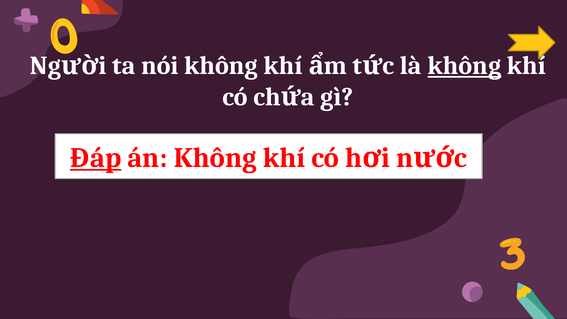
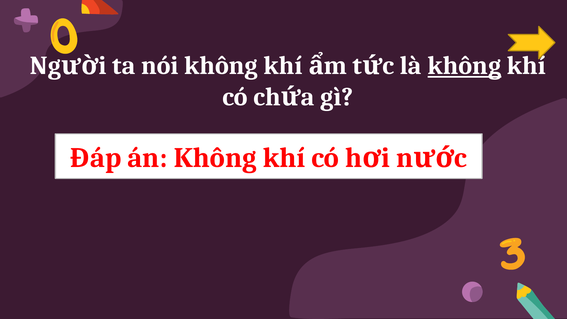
Đáp underline: present -> none (96, 158)
